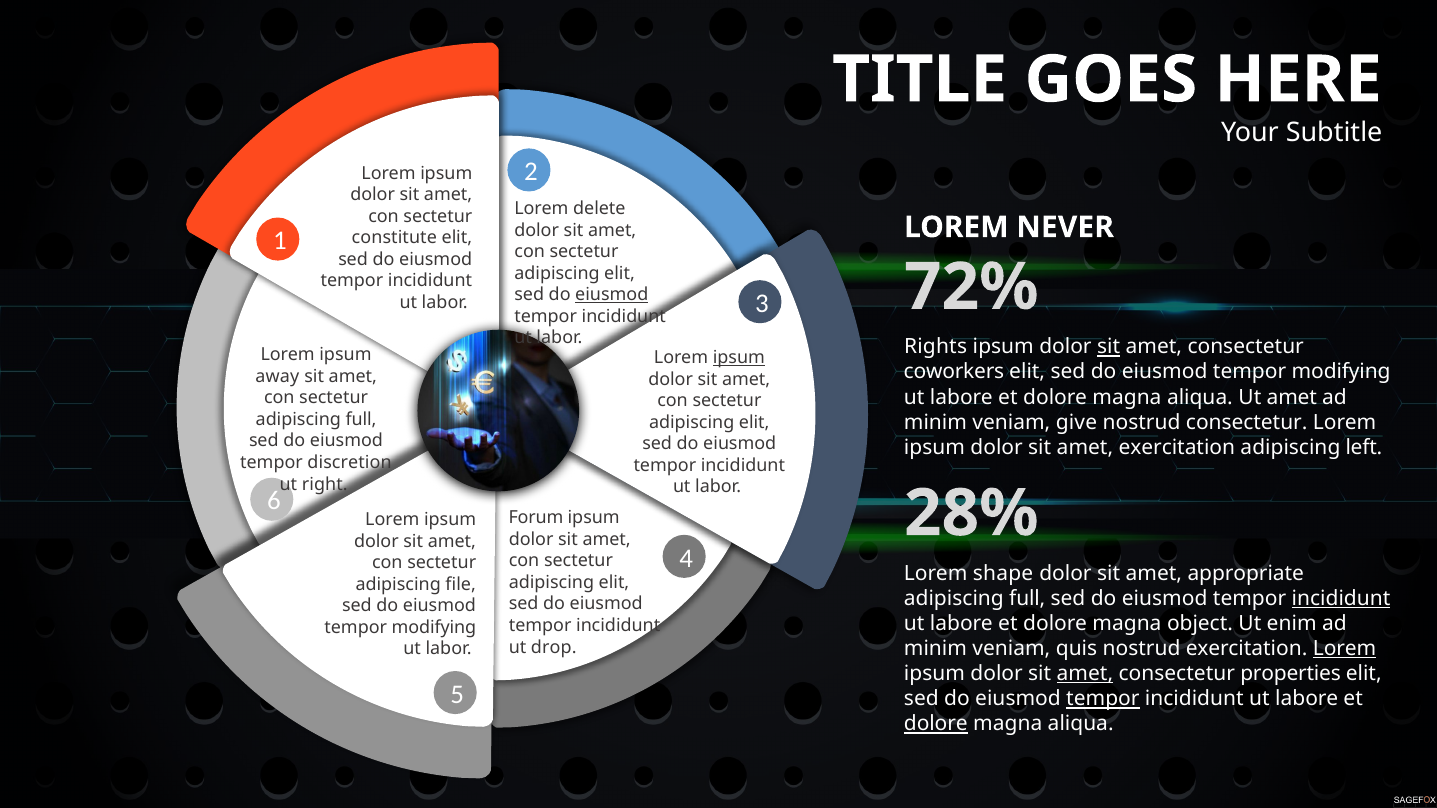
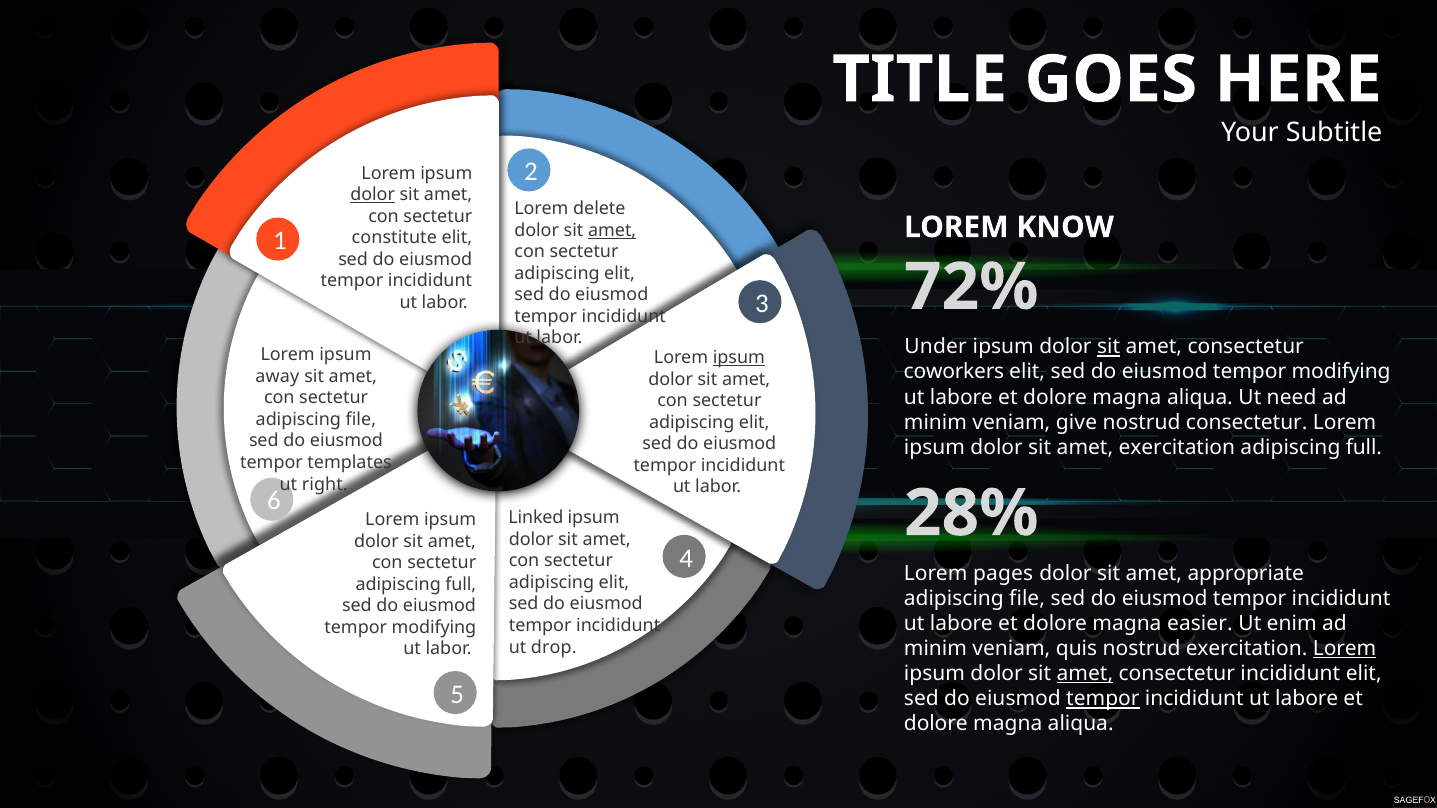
dolor underline: none -> present (373, 195)
NEVER: NEVER -> KNOW (1065, 227)
amet underline: none -> present (612, 230)
eiusmod underline: present -> none (612, 295)
Rights: Rights -> Under (936, 347)
Ut amet: amet -> need (1292, 397)
full: full -> file (361, 420)
left: left -> full (1364, 448)
discretion: discretion -> templates (350, 463)
Forum: Forum -> Linked (536, 518)
shape: shape -> pages (1003, 573)
file: file -> full (461, 584)
full: full -> file (1027, 599)
incididunt underline: present -> none (1341, 599)
object: object -> easier (1200, 624)
consectetur properties: properties -> incididunt (1290, 674)
dolore underline: present -> none (936, 724)
